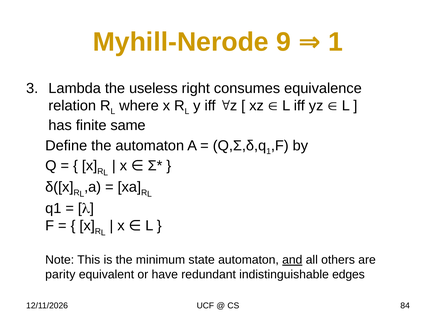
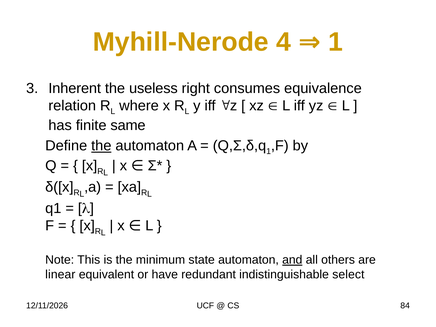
9: 9 -> 4 (284, 42)
Lambda: Lambda -> Inherent (75, 88)
the underline: none -> present (101, 146)
parity: parity -> linear (60, 274)
edges: edges -> select (348, 274)
